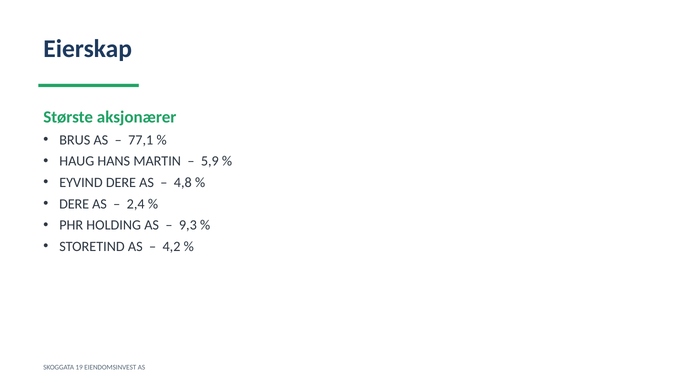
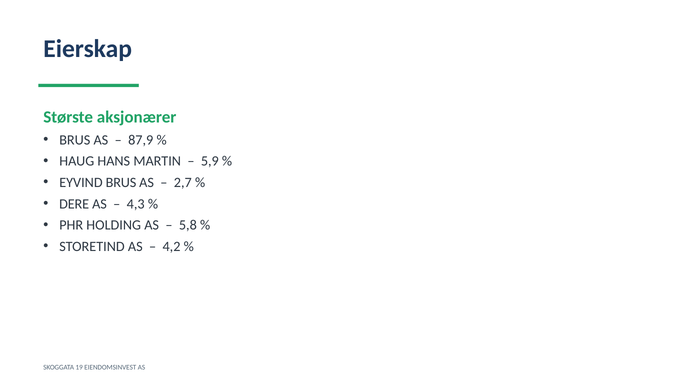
77,1: 77,1 -> 87,9 (141, 140)
EYVIND DERE: DERE -> BRUS (121, 183)
4,8: 4,8 -> 2,7 (183, 183)
2,4: 2,4 -> 4,3 (136, 204)
9,3: 9,3 -> 5,8 (188, 225)
